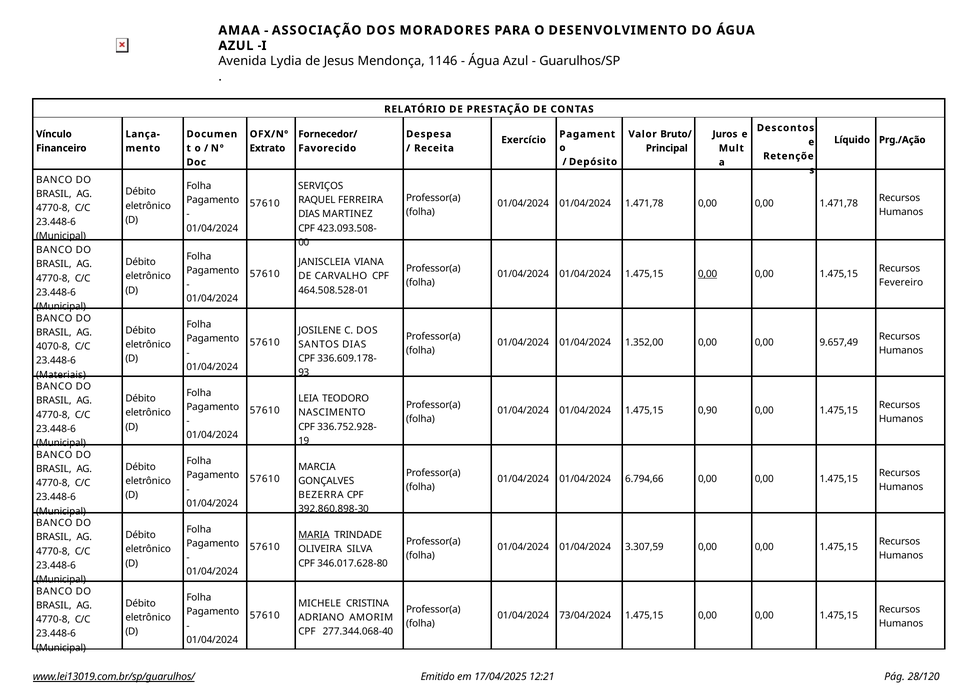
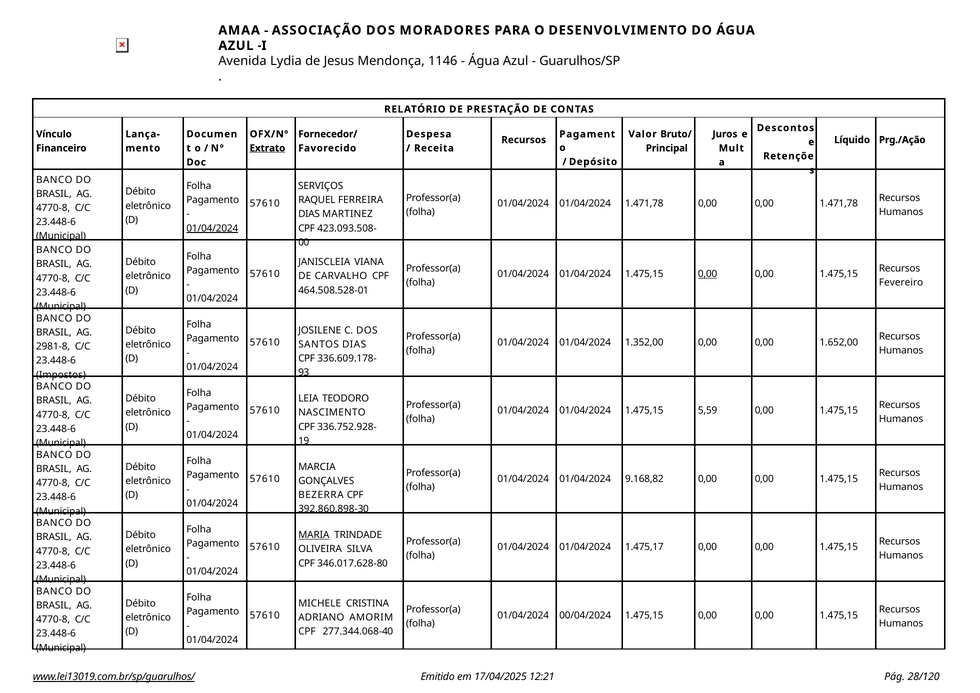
Exercício: Exercício -> Recursos (524, 140)
Extrato underline: none -> present (267, 148)
01/04/2024 underline: none -> present (212, 228)
9.657,49: 9.657,49 -> 1.652,00 (839, 342)
4070-8: 4070-8 -> 2981-8 (53, 347)
Materiais: Materiais -> Impostos (61, 375)
0,90: 0,90 -> 5,59 (708, 411)
6.794,66: 6.794,66 -> 9.168,82 (644, 479)
3.307,59: 3.307,59 -> 1.475,17 (644, 547)
73/04/2024: 73/04/2024 -> 00/04/2024 (585, 615)
